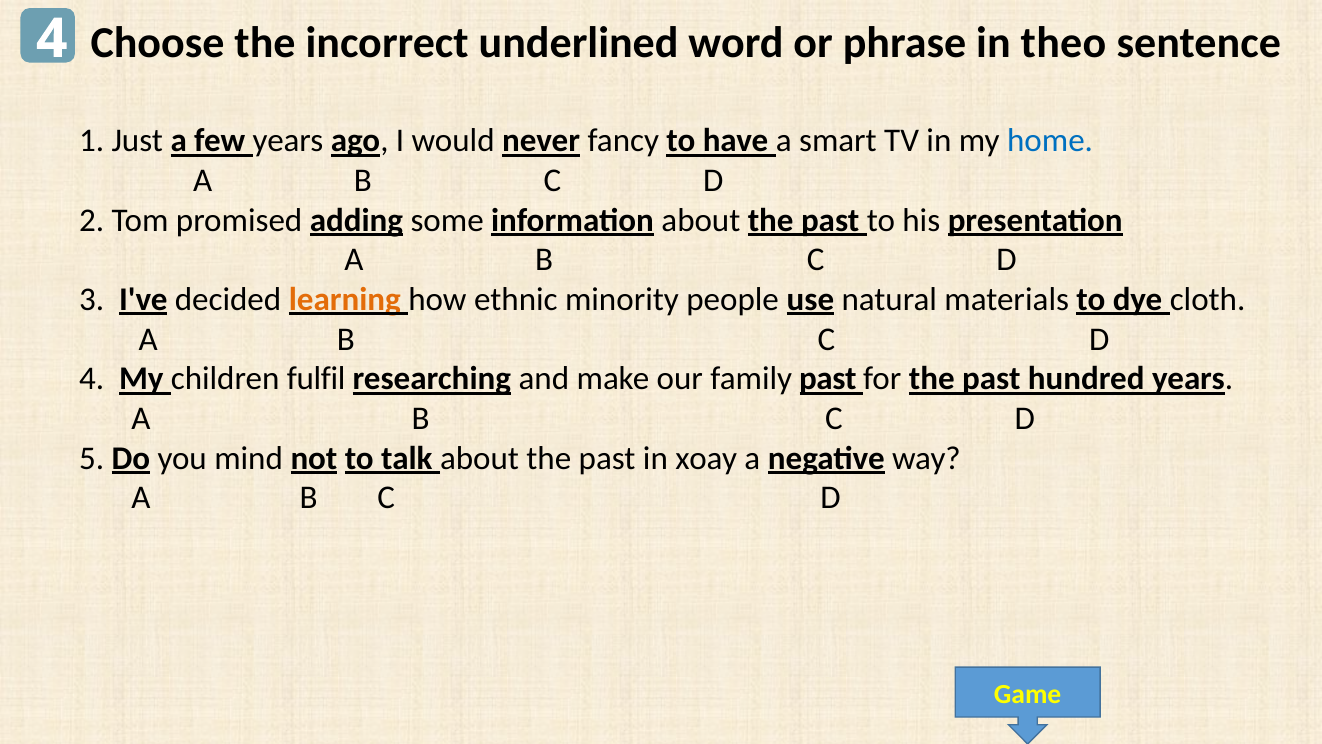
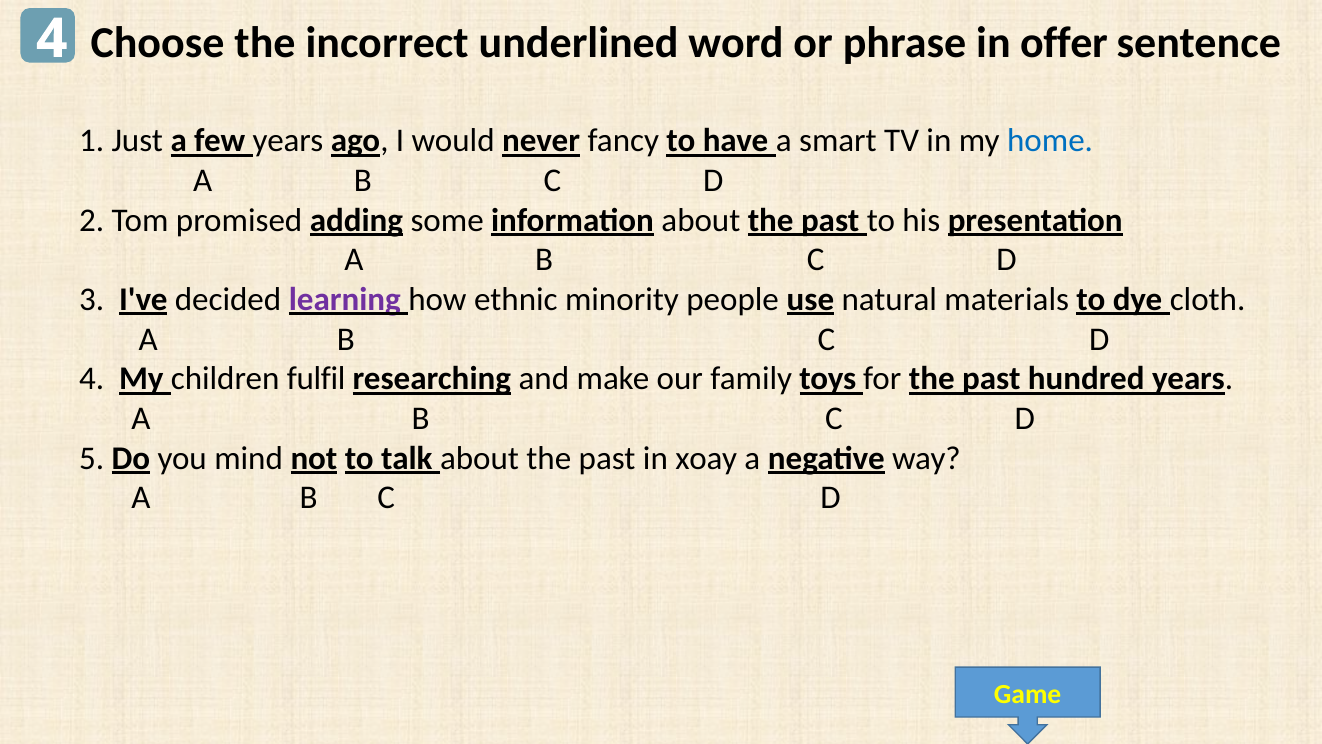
theo: theo -> offer (1064, 43)
learning colour: orange -> purple (345, 299)
family past: past -> toys (828, 379)
